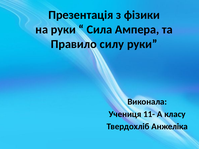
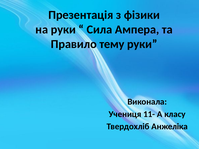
силу: силу -> тему (112, 44)
